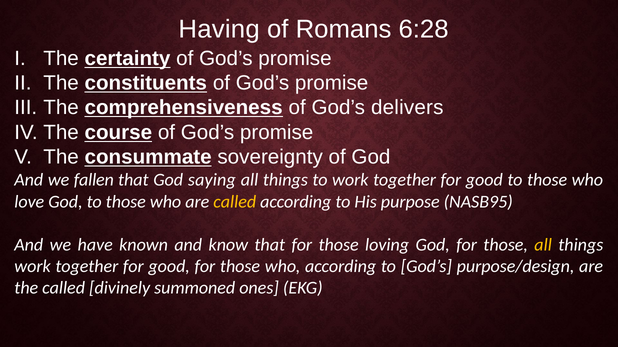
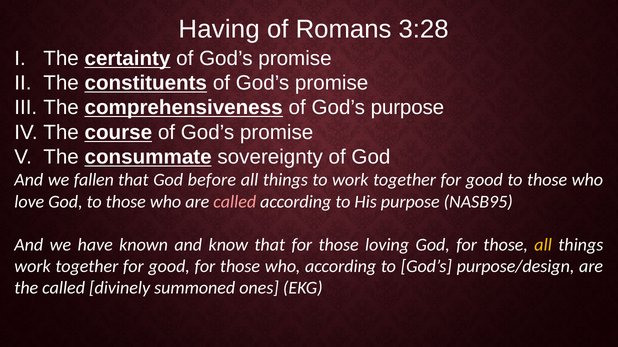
6:28: 6:28 -> 3:28 (424, 29)
God’s delivers: delivers -> purpose (407, 108)
saying: saying -> before (212, 180)
called colour: yellow -> pink (235, 202)
